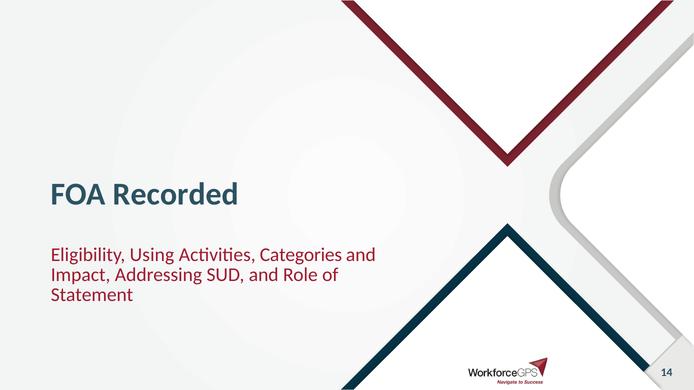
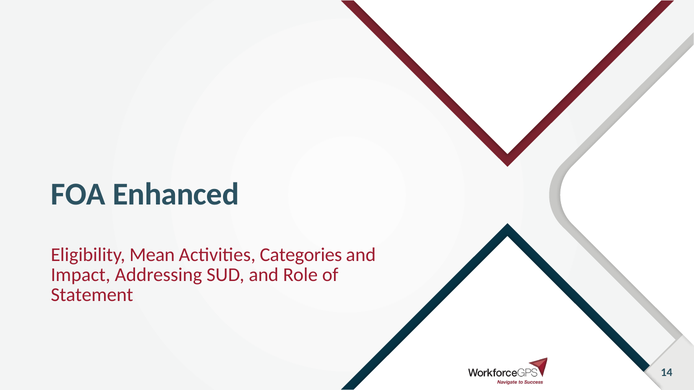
Recorded: Recorded -> Enhanced (176, 194)
Using: Using -> Mean (152, 255)
